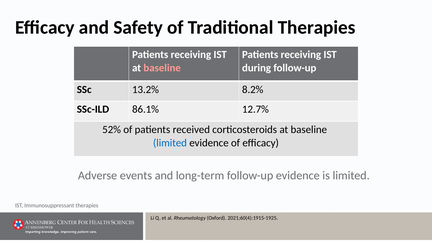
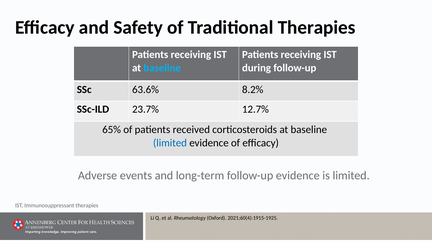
baseline colour: pink -> light blue (162, 68)
13.2%: 13.2% -> 63.6% (146, 90)
86.1%: 86.1% -> 23.7% (146, 109)
52%: 52% -> 65% (112, 130)
